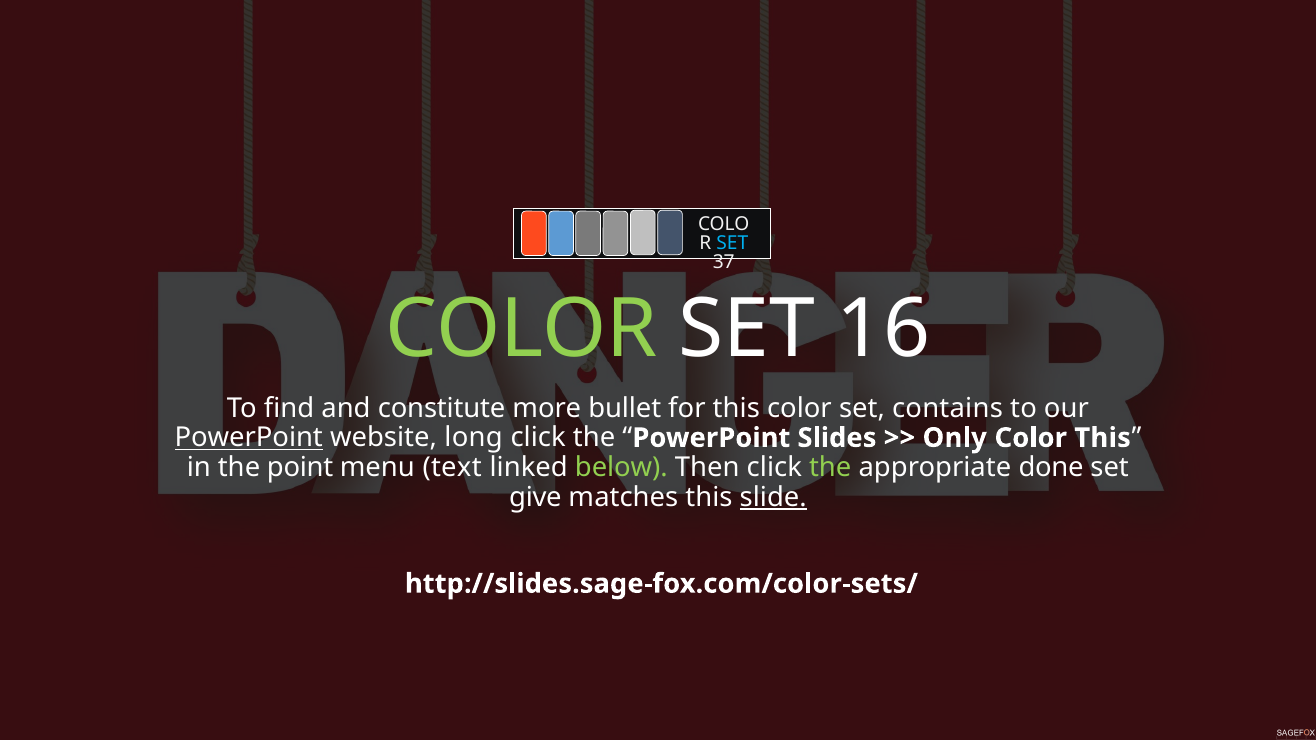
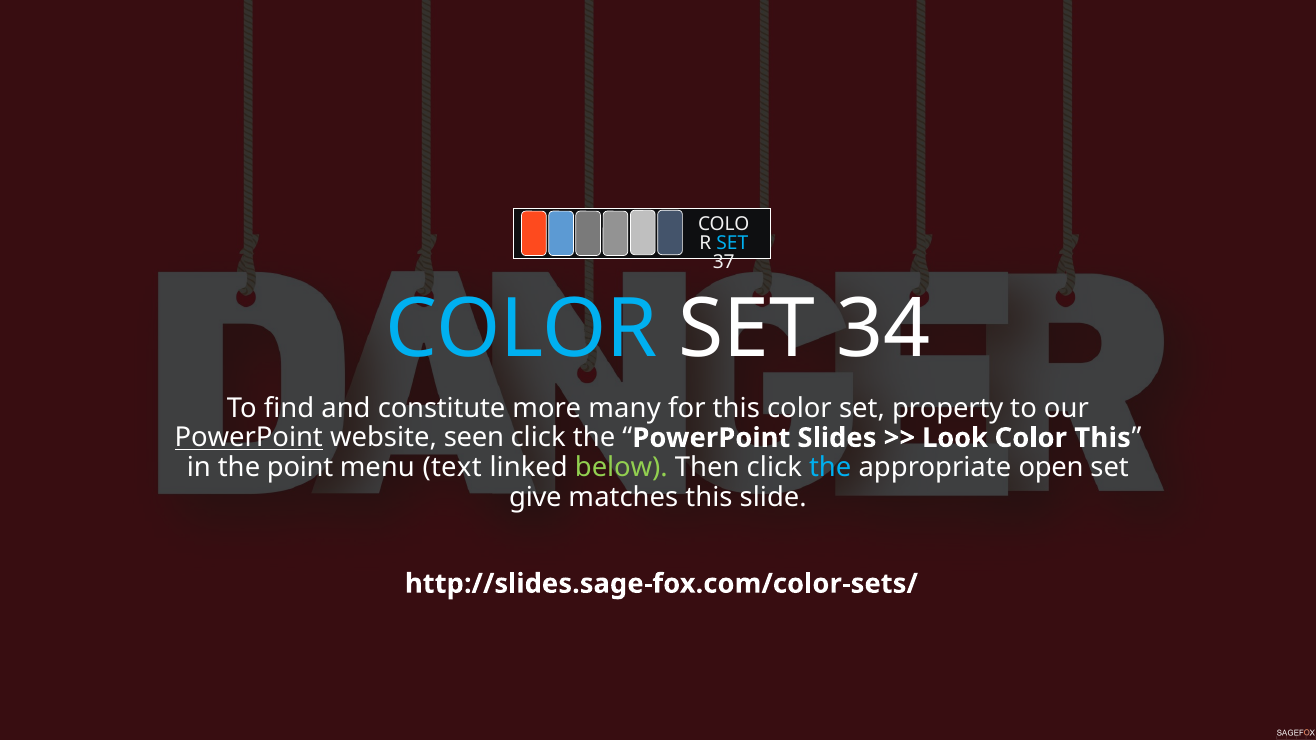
COLOR colour: light green -> light blue (522, 329)
16: 16 -> 34 (883, 329)
bullet: bullet -> many (625, 408)
contains: contains -> property (948, 408)
long: long -> seen (474, 438)
Only: Only -> Look (955, 438)
the colour: light green -> light blue (830, 468)
done: done -> open (1051, 468)
slide underline: present -> none (773, 497)
